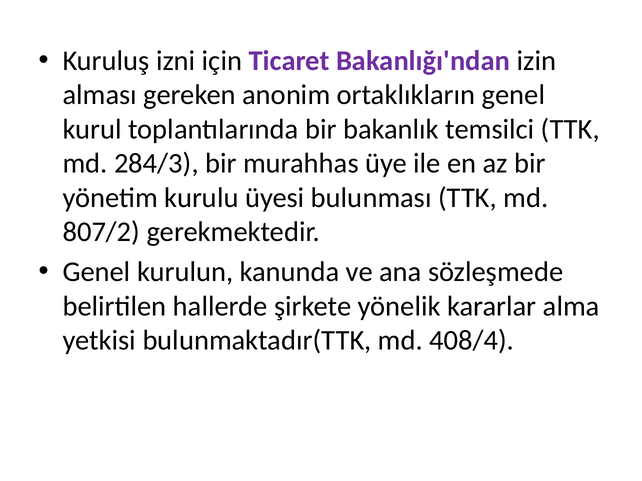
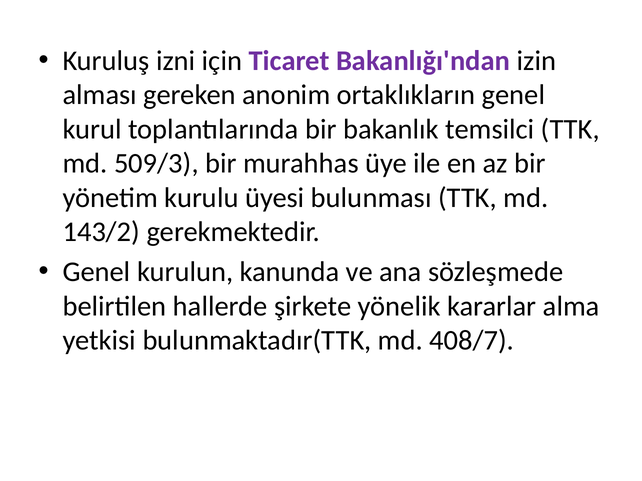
284/3: 284/3 -> 509/3 (156, 164)
807/2: 807/2 -> 143/2 (101, 232)
408/4: 408/4 -> 408/7 (472, 341)
